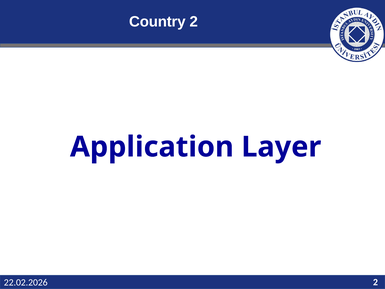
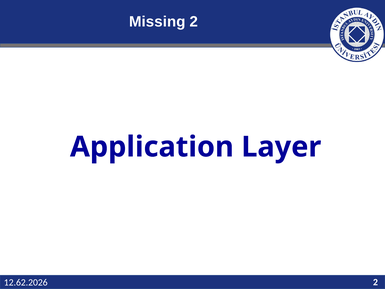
Country: Country -> Missing (157, 22)
22.02.2026: 22.02.2026 -> 12.62.2026 (26, 282)
